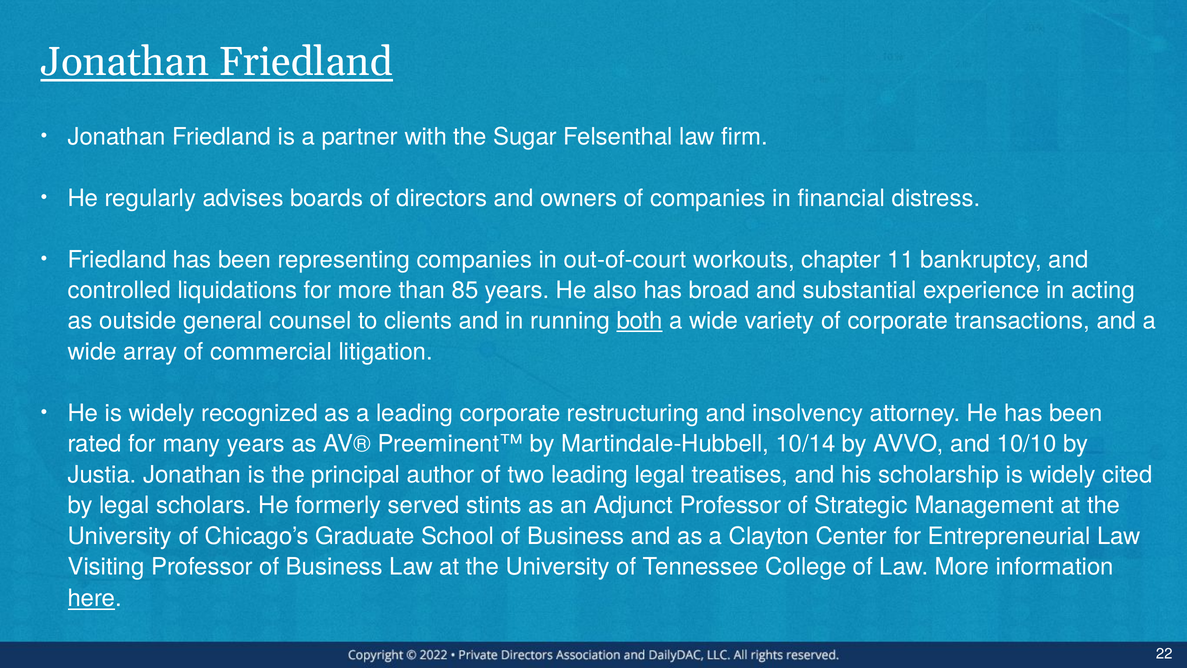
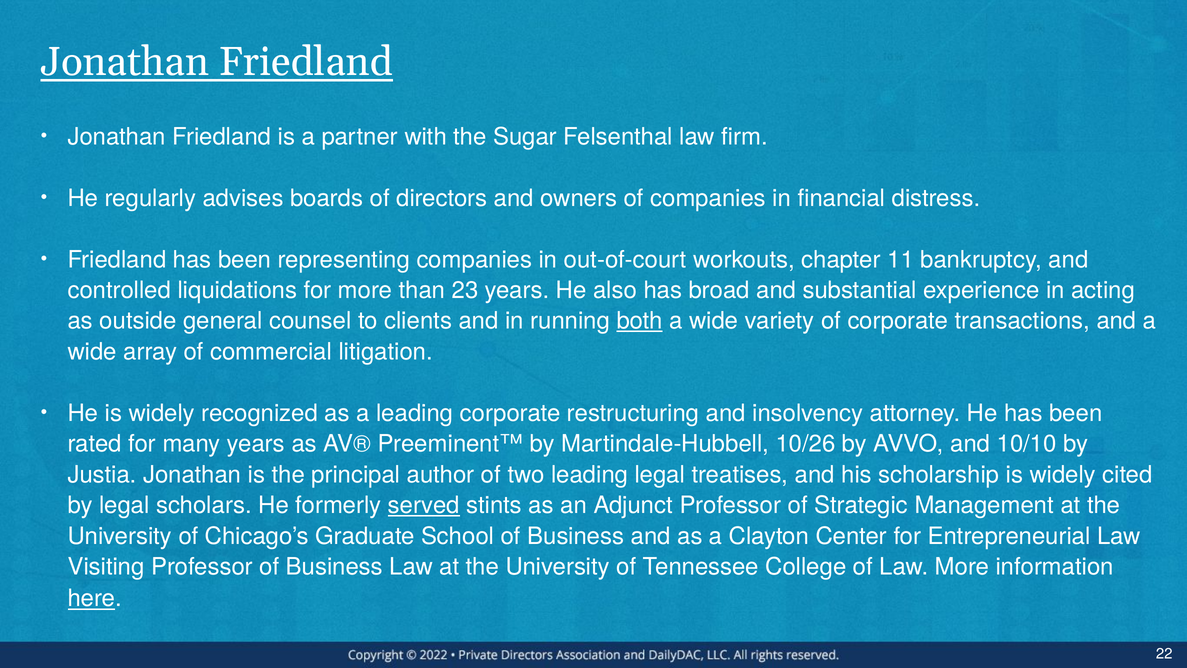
85: 85 -> 23 (465, 290)
10/14: 10/14 -> 10/26 (806, 444)
served underline: none -> present (424, 505)
